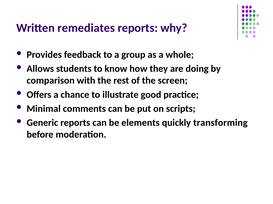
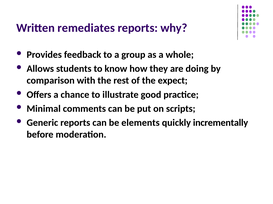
screen: screen -> expect (173, 81)
transforming: transforming -> incrementally (221, 123)
